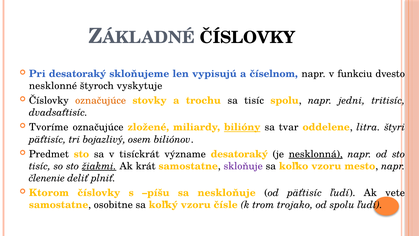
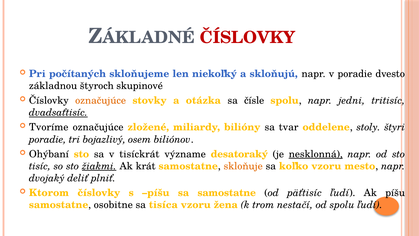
ČÍSLOVKY colour: black -> red (248, 37)
Pri desatoraký: desatoraký -> počítaných (78, 74)
vypisujú: vypisujú -> niekoľký (215, 74)
číselnom: číselnom -> skloňujú (274, 74)
v funkciu: funkciu -> poradie (355, 74)
nesklonné: nesklonné -> základnou (53, 86)
vyskytuje: vyskytuje -> skupinové (140, 86)
trochu: trochu -> otázka (203, 100)
sa tisíc: tisíc -> čísle (254, 100)
dvadsaťtisíc underline: none -> present (58, 113)
bilióny underline: present -> none (242, 127)
litra: litra -> stoly (368, 127)
päťtisíc: päťtisíc -> poradie (47, 139)
Predmet: Predmet -> Ohýbaní (49, 154)
skloňuje colour: purple -> orange (243, 166)
členenie: členenie -> dvojaký (47, 178)
sa neskloňuje: neskloňuje -> samostatne (227, 193)
Ak vete: vete -> píšu (395, 193)
koľký: koľký -> tisíca (163, 205)
čísle: čísle -> žena (226, 205)
trojako: trojako -> nestačí (295, 205)
